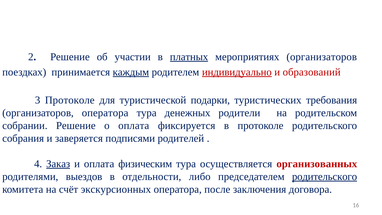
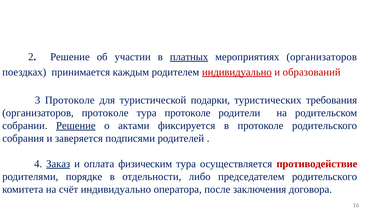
каждым underline: present -> none (131, 72)
организаторов оператора: оператора -> протоколе (105, 113)
тура денежных: денежных -> протоколе (188, 113)
Решение underline: none -> present (76, 126)
о оплата: оплата -> актами (134, 126)
организованных: организованных -> противодействие (317, 164)
выездов: выездов -> порядке (84, 176)
родительского underline: present -> none (325, 176)
счёт экскурсионных: экскурсионных -> индивидуально (116, 189)
